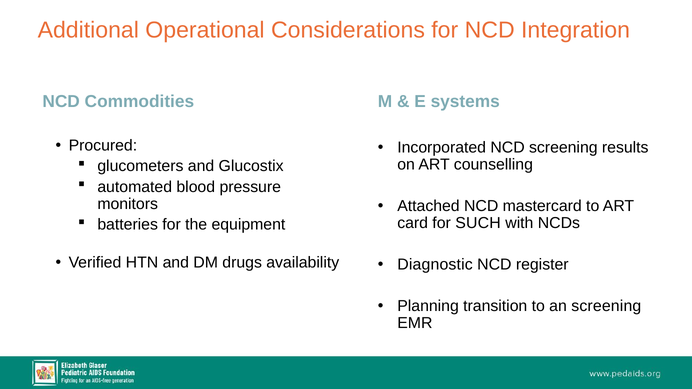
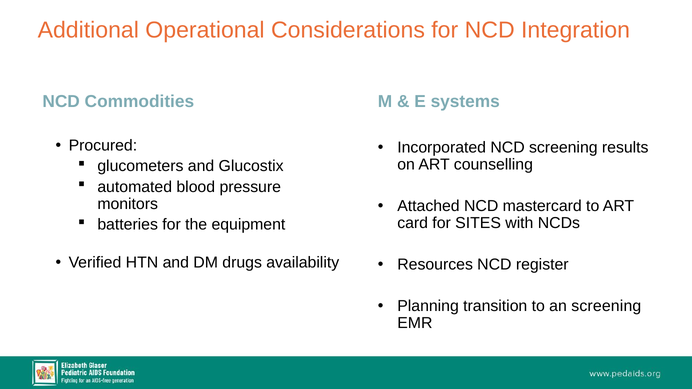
SUCH: SUCH -> SITES (478, 223)
Diagnostic: Diagnostic -> Resources (435, 265)
